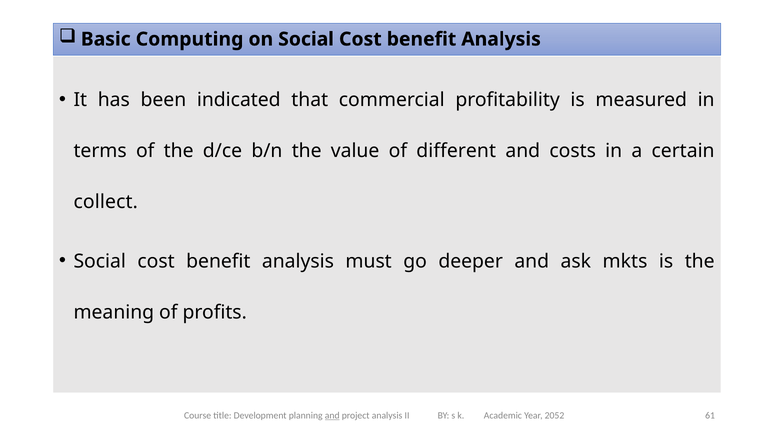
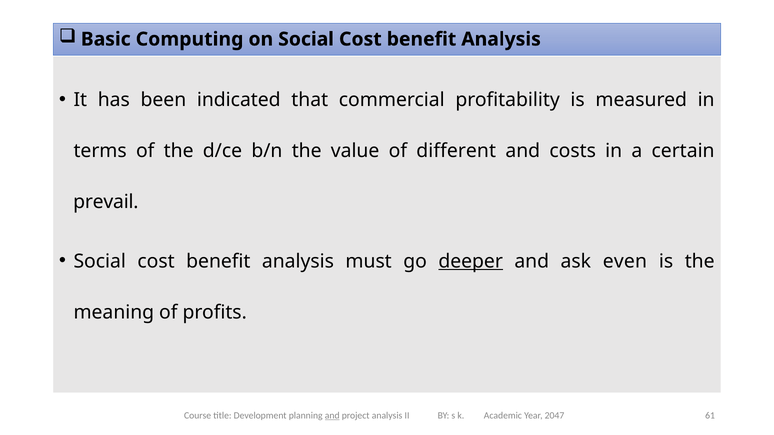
collect: collect -> prevail (106, 202)
deeper underline: none -> present (471, 261)
mkts: mkts -> even (625, 261)
2052: 2052 -> 2047 (554, 416)
